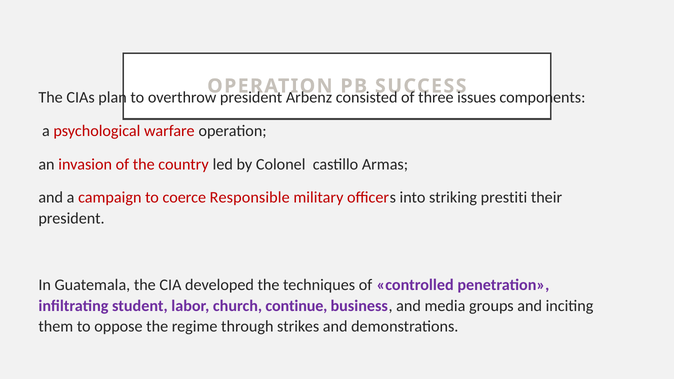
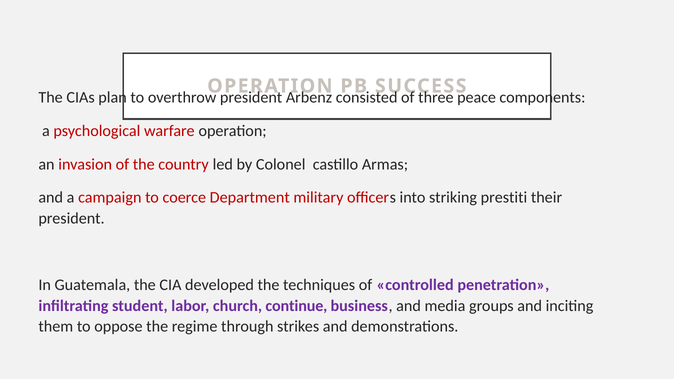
issues: issues -> peace (477, 98)
Responsible: Responsible -> Department (250, 198)
